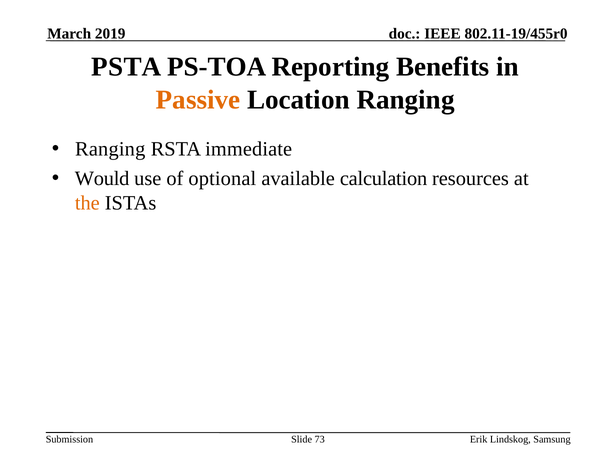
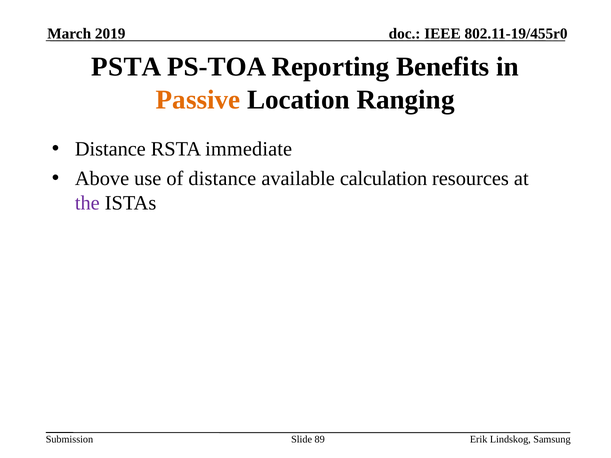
Ranging: Ranging -> Distance (110, 149)
Would: Would -> Above (102, 179)
of optional: optional -> distance (222, 179)
the colour: orange -> purple (87, 203)
73: 73 -> 89 (320, 439)
